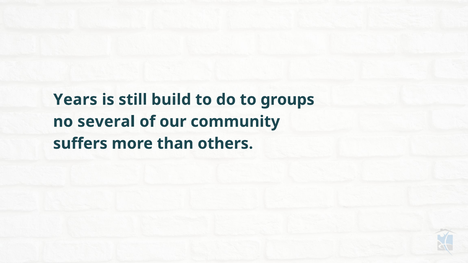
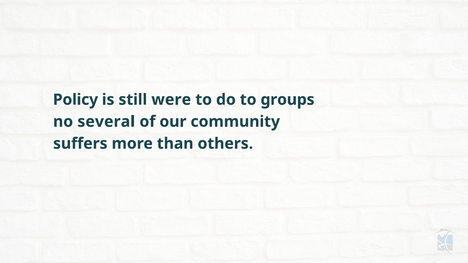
Years: Years -> Policy (75, 100)
build: build -> were (171, 100)
